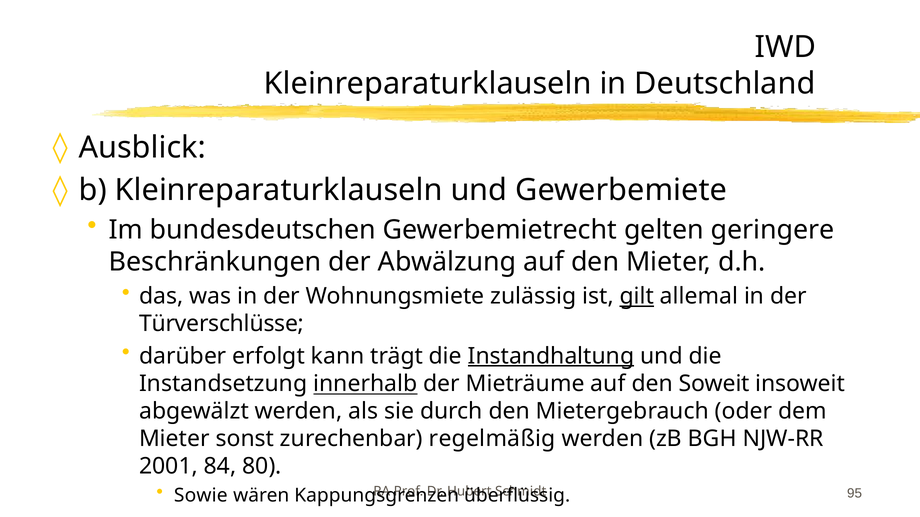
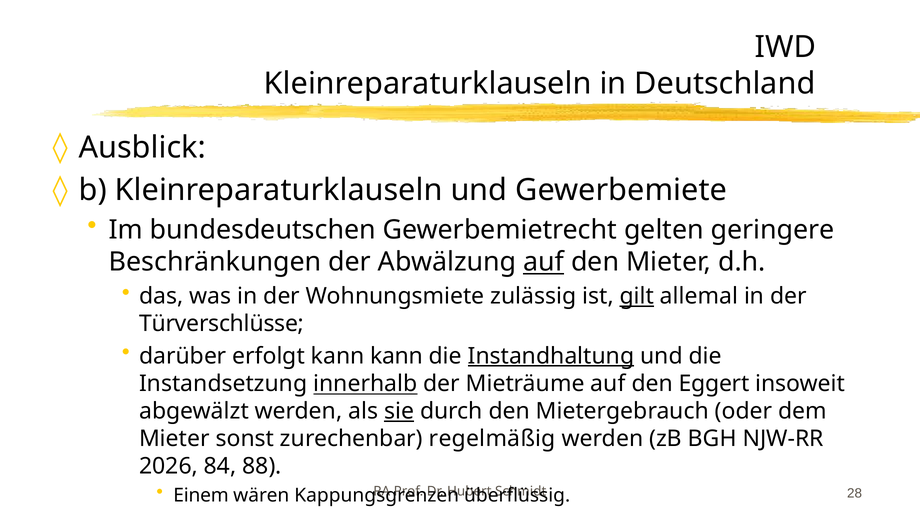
auf underline: none -> present (544, 262)
kann trägt: trägt -> kann (397, 356)
Soweit: Soweit -> Eggert (714, 384)
sie underline: none -> present (399, 412)
2001: 2001 -> 2026 (168, 467)
80: 80 -> 88 (262, 467)
Sowie: Sowie -> Einem (201, 496)
95: 95 -> 28 (855, 494)
